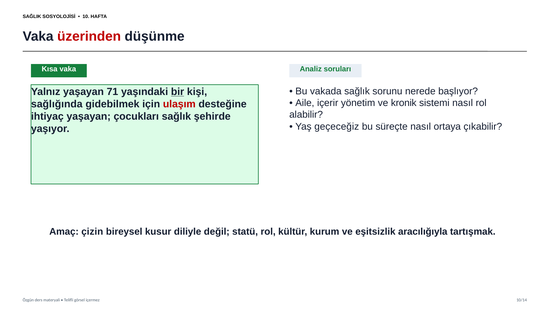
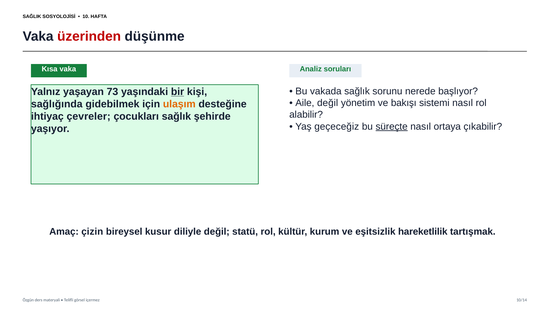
71: 71 -> 73 (112, 92)
Aile içerir: içerir -> değil (328, 103)
kronik: kronik -> bakışı (404, 103)
ulaşım colour: red -> orange (179, 104)
ihtiyaç yaşayan: yaşayan -> çevreler (89, 116)
süreçte underline: none -> present (392, 126)
aracılığıyla: aracılığıyla -> hareketlilik (423, 232)
